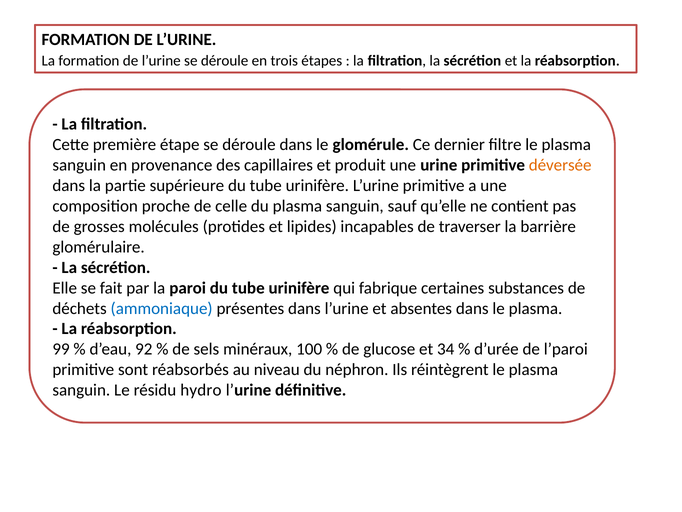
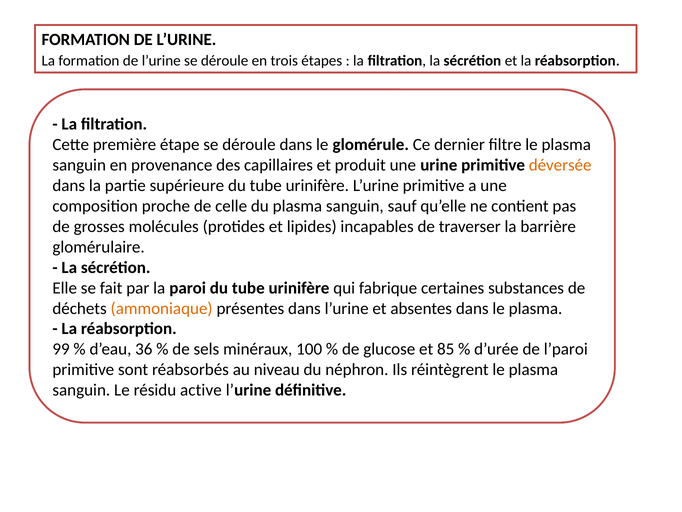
ammoniaque colour: blue -> orange (162, 308)
92: 92 -> 36 (144, 349)
34: 34 -> 85 (446, 349)
hydro: hydro -> active (201, 390)
